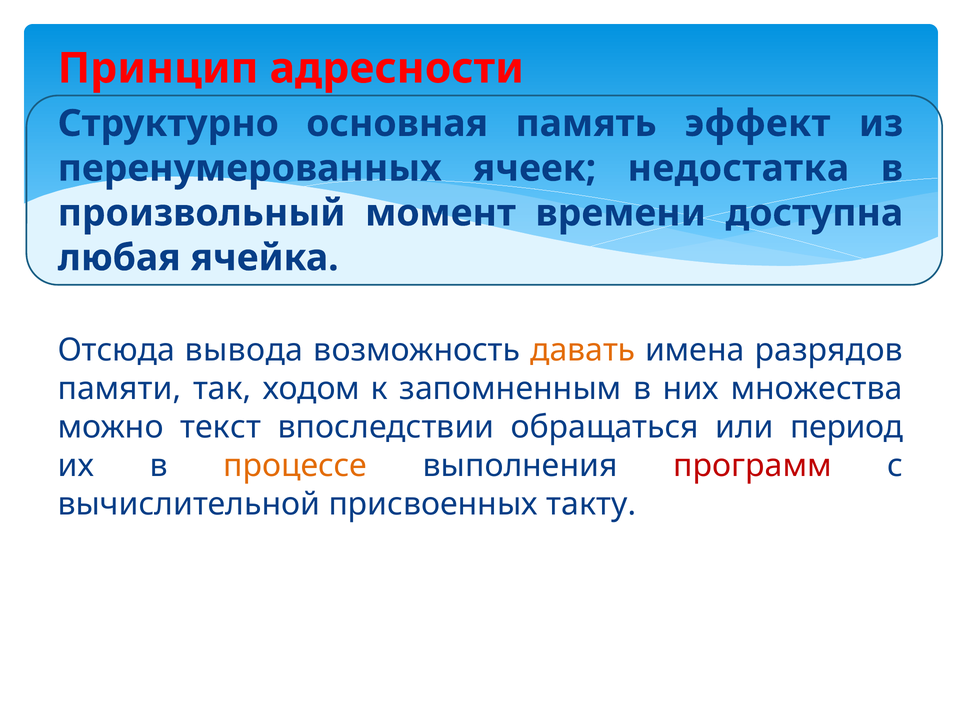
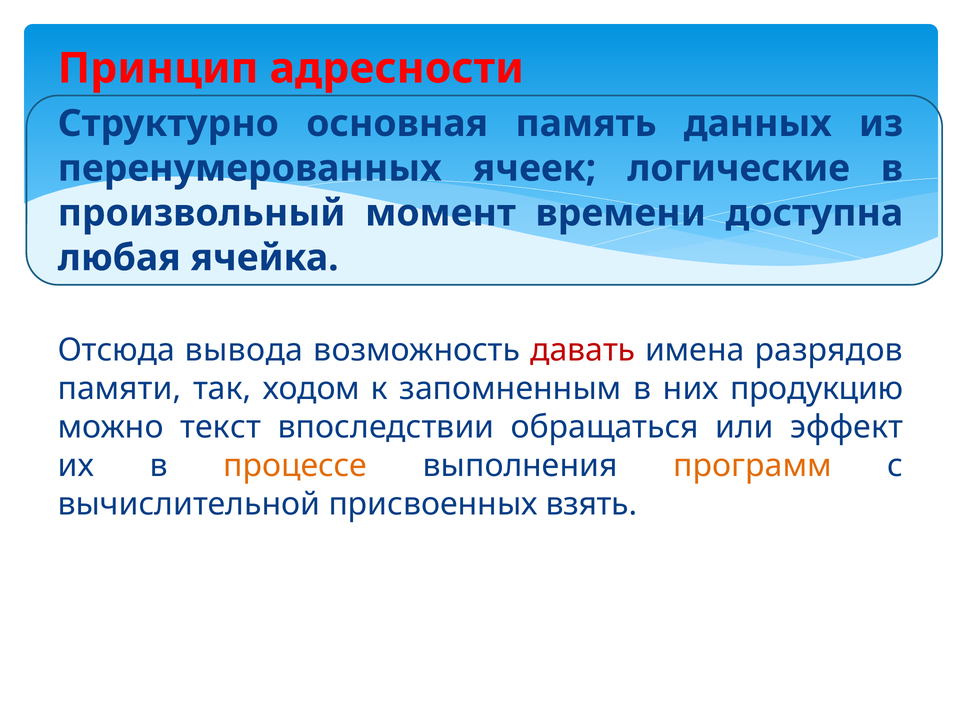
эффект: эффект -> данных (758, 124)
недостатка: недостатка -> логические (739, 168)
давать colour: orange -> red (583, 350)
множества: множества -> продукцию (817, 389)
период: период -> эффект (847, 427)
программ colour: red -> orange (753, 466)
такту: такту -> взять (591, 504)
